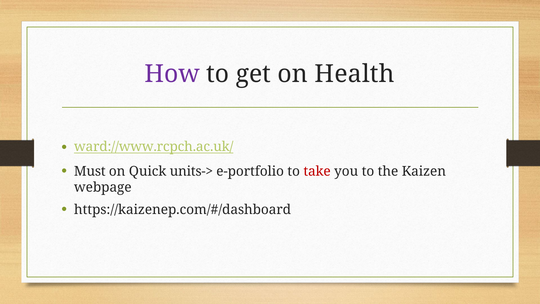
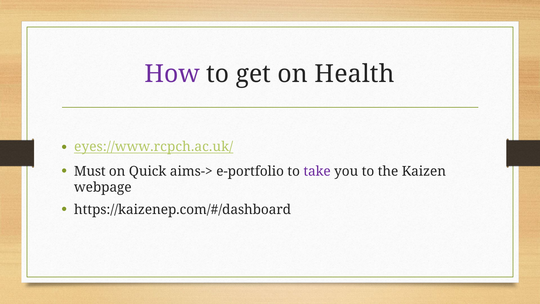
ward://www.rcpch.ac.uk/: ward://www.rcpch.ac.uk/ -> eyes://www.rcpch.ac.uk/ (154, 147)
units->: units-> -> aims-> (191, 171)
take colour: red -> purple (317, 171)
